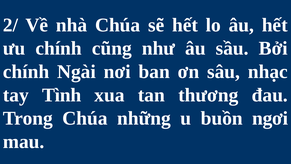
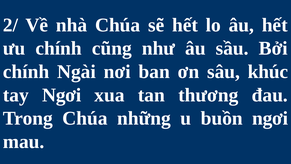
nhạc: nhạc -> khúc (268, 72)
tay Tình: Tình -> Ngơi (62, 95)
